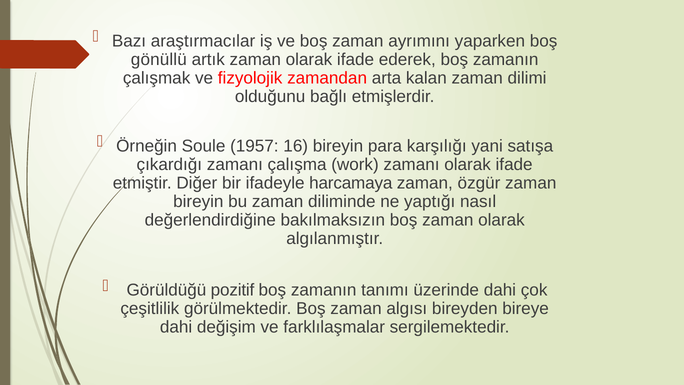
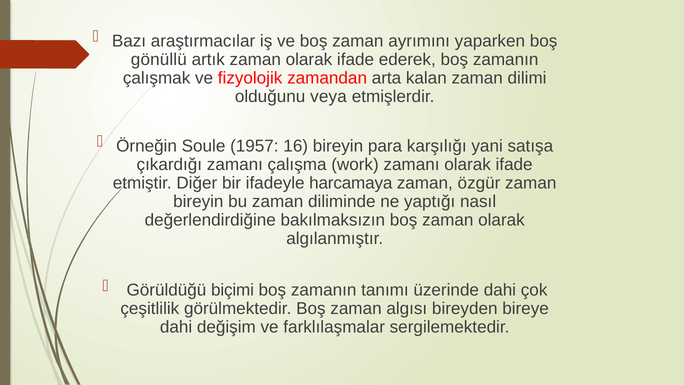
bağlı: bağlı -> veya (328, 96)
pozitif: pozitif -> biçimi (233, 290)
